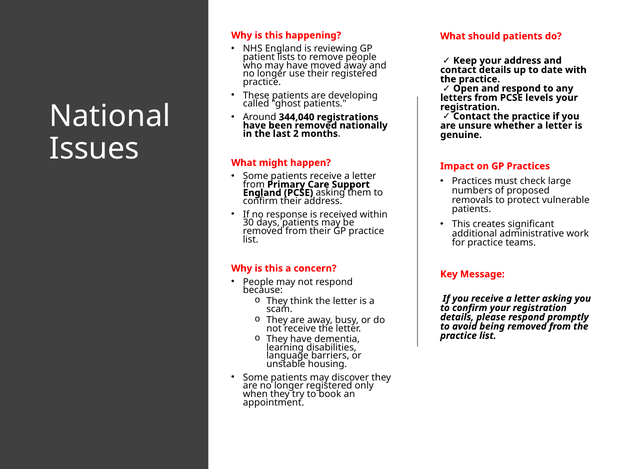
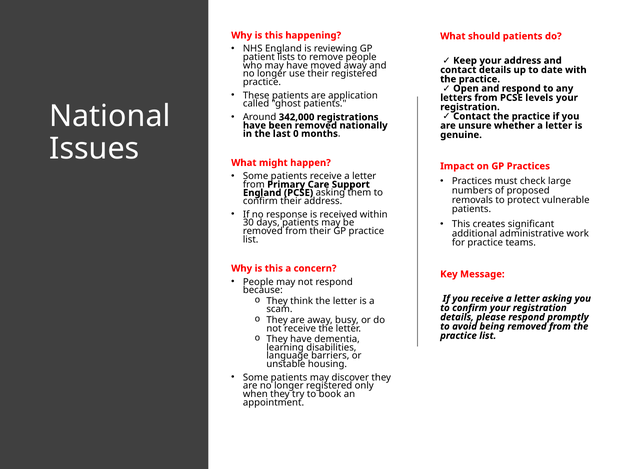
developing: developing -> application (353, 96)
344,040: 344,040 -> 342,000 (297, 117)
2: 2 -> 0 (296, 134)
